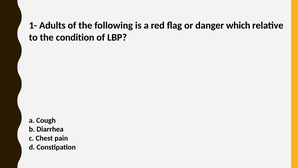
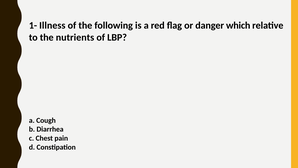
Adults: Adults -> Illness (52, 25)
condition: condition -> nutrients (75, 37)
